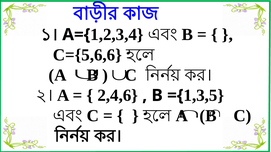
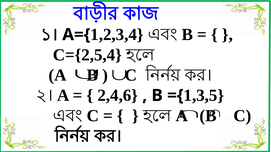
C={5,6,6: C={5,6,6 -> C={2,5,4 (87, 55)
